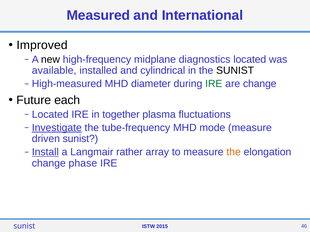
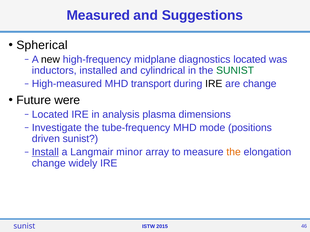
International: International -> Suggestions (202, 15)
Improved: Improved -> Spherical (42, 45)
available: available -> inductors (54, 71)
SUNIST colour: black -> green (235, 71)
diameter: diameter -> transport (151, 84)
IRE colour: green -> black (214, 84)
each: each -> were (67, 100)
together: together -> analysis (121, 115)
fluctuations: fluctuations -> dimensions (205, 115)
Investigate underline: present -> none (57, 128)
mode measure: measure -> positions (250, 128)
rather: rather -> minor (129, 152)
phase: phase -> widely (83, 164)
